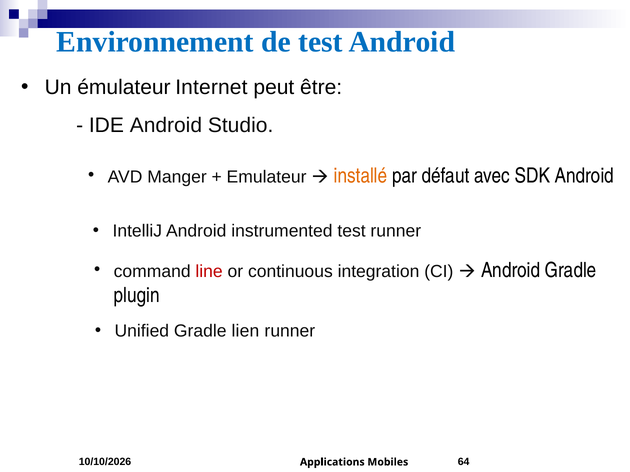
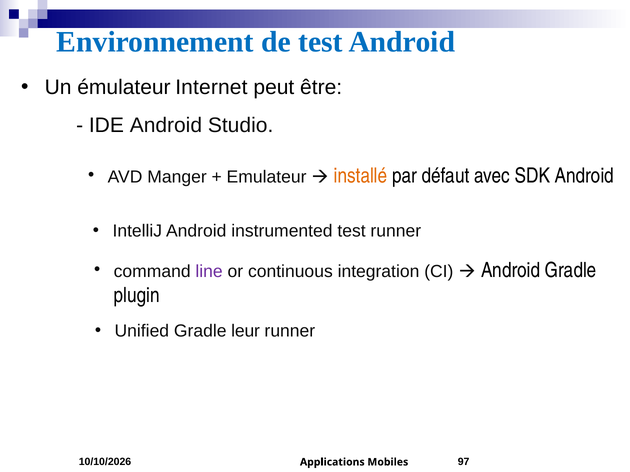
line colour: red -> purple (209, 272)
lien: lien -> leur (246, 331)
64: 64 -> 97 (464, 463)
